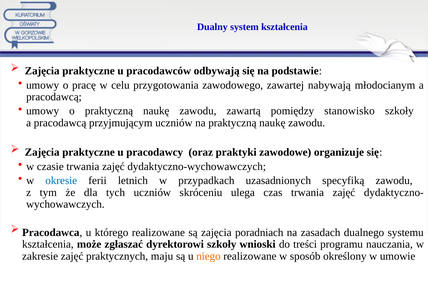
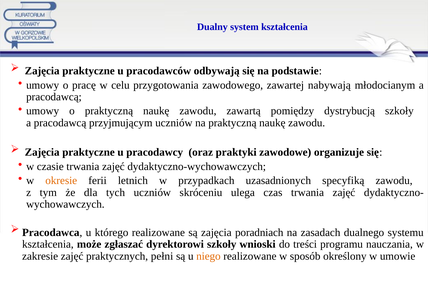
stanowisko: stanowisko -> dystrybucją (350, 111)
okresie colour: blue -> orange (61, 181)
maju: maju -> pełni (162, 256)
